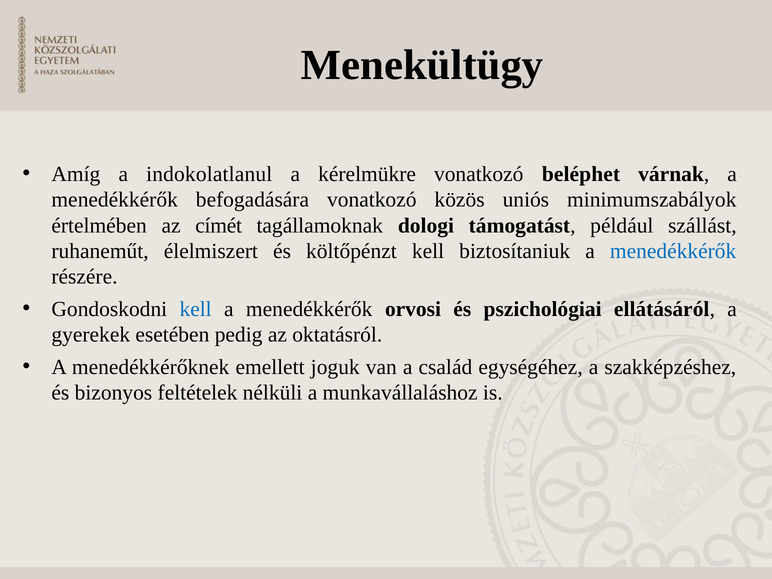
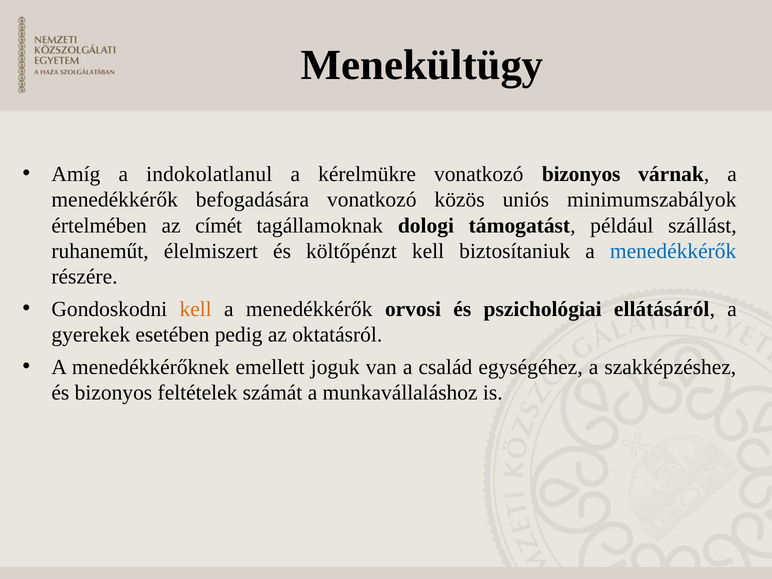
vonatkozó beléphet: beléphet -> bizonyos (581, 174)
kell colour: blue -> orange (196, 309)
nélküli: nélküli -> számát (273, 393)
